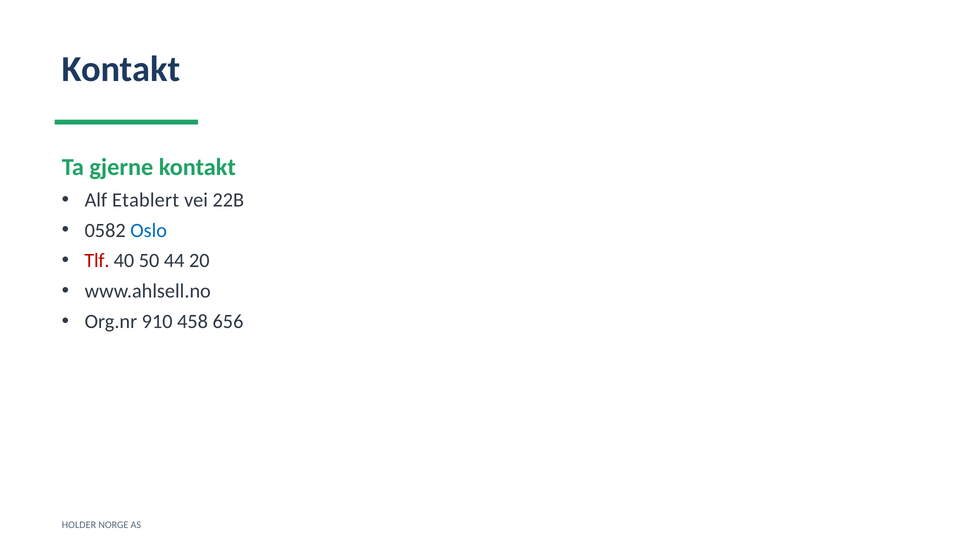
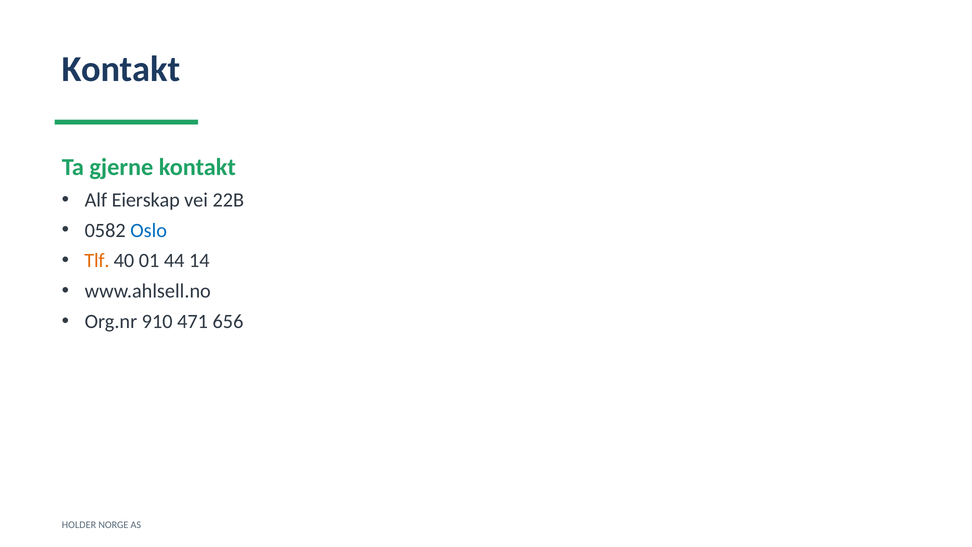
Etablert: Etablert -> Eierskap (146, 200)
Tlf colour: red -> orange (97, 261)
50: 50 -> 01 (149, 261)
20: 20 -> 14 (199, 261)
458: 458 -> 471 (193, 321)
